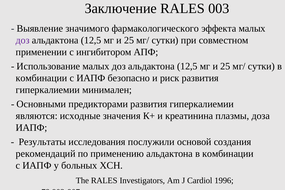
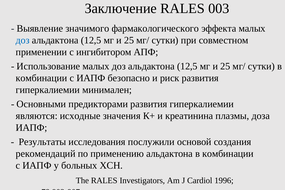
доз colour: purple -> blue (23, 40)
